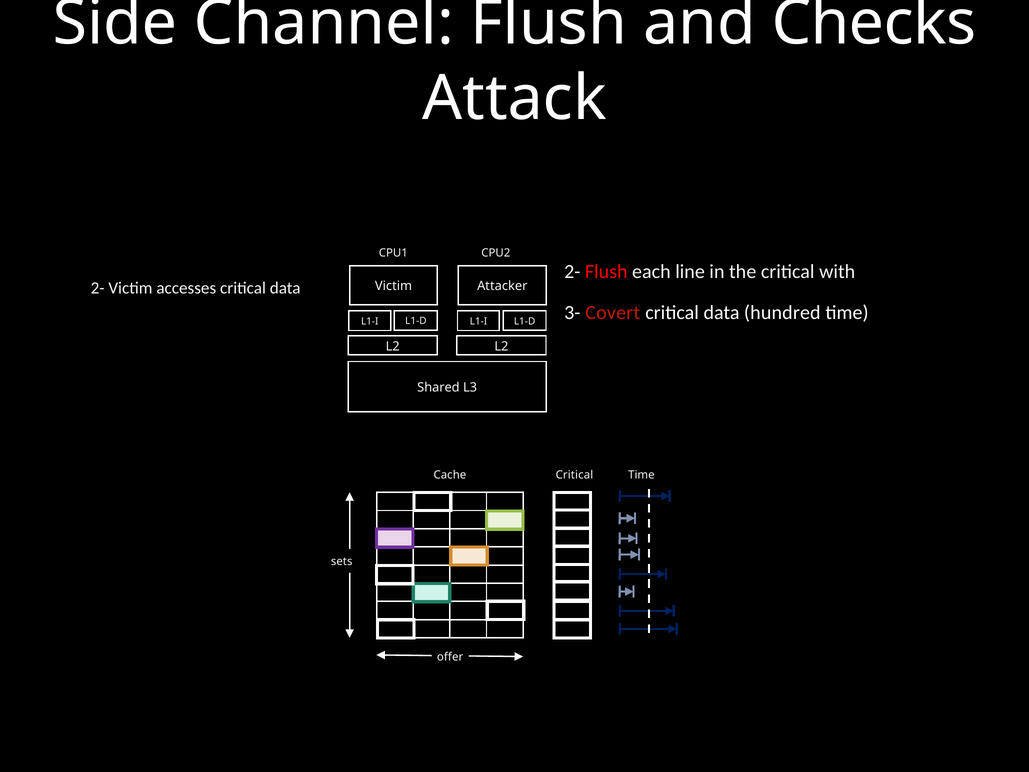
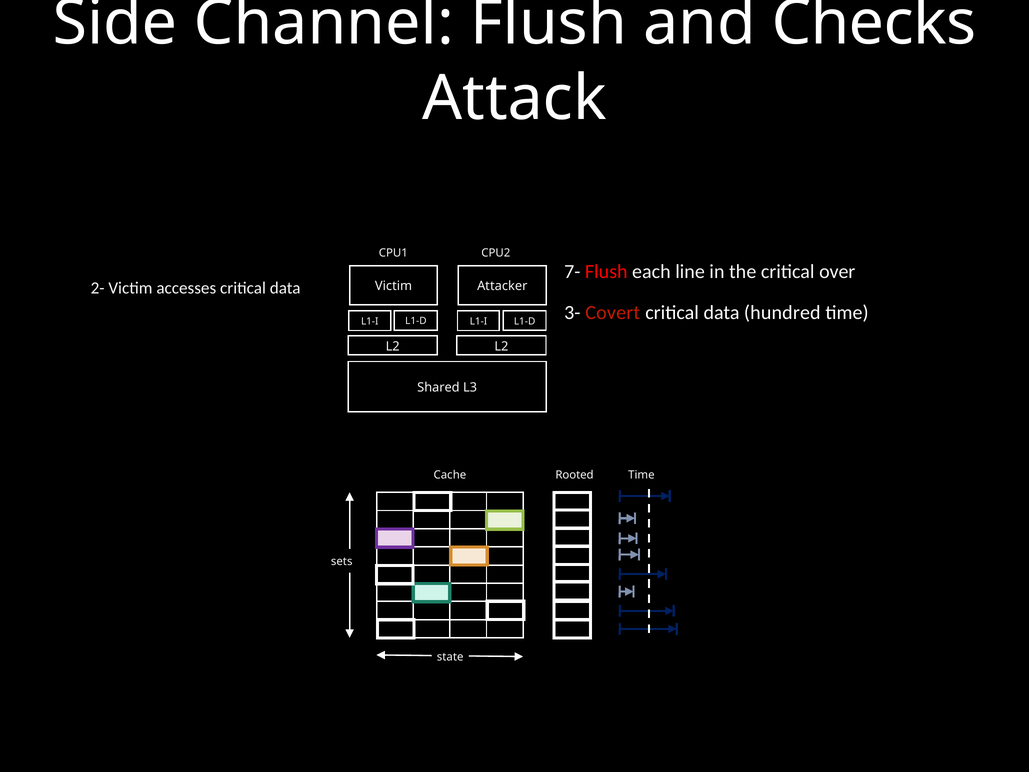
2-: 2- -> 7- (572, 272)
with: with -> over (837, 272)
Critical: Critical -> Rooted (575, 475)
offer: offer -> state (450, 657)
